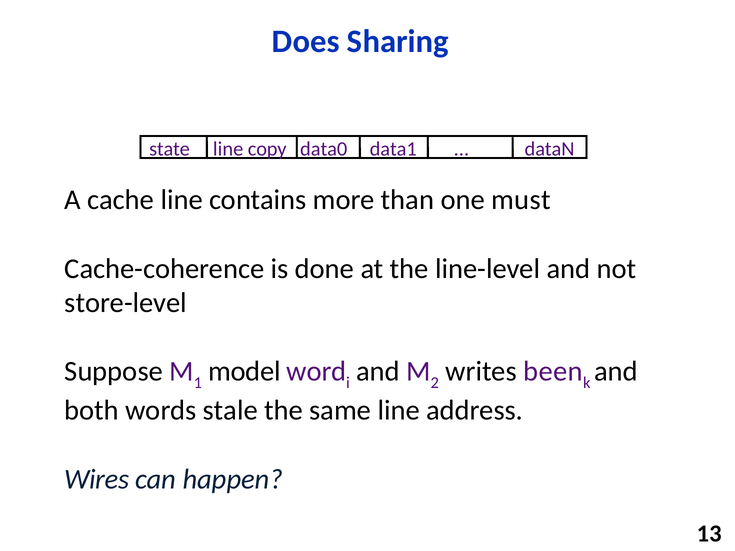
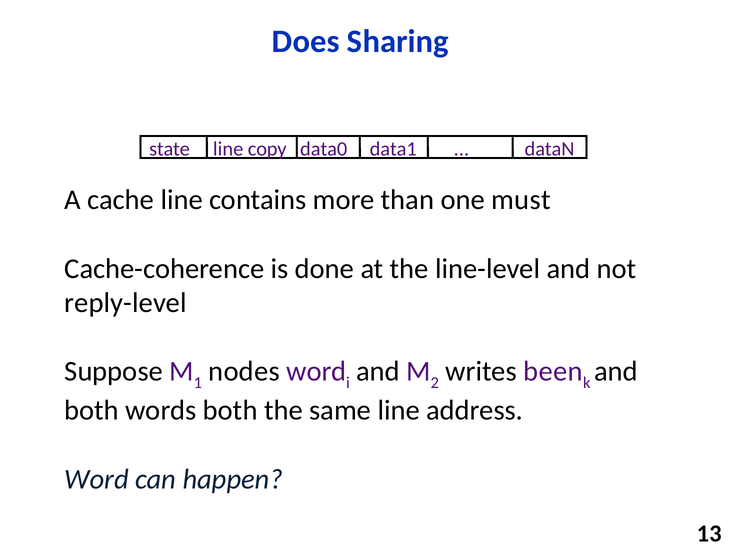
store-level: store-level -> reply-level (126, 303)
model: model -> nodes (244, 372)
words stale: stale -> both (230, 411)
Wires: Wires -> Word (97, 479)
